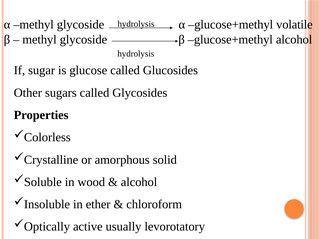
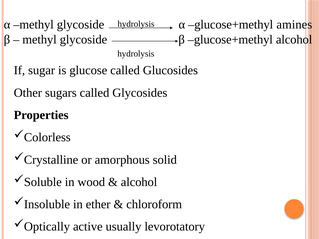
volatile: volatile -> amines (294, 25)
